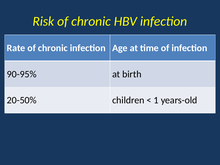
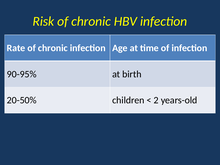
1: 1 -> 2 (156, 100)
